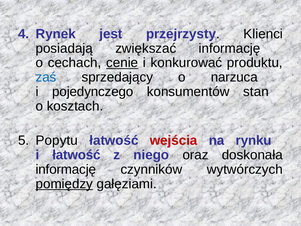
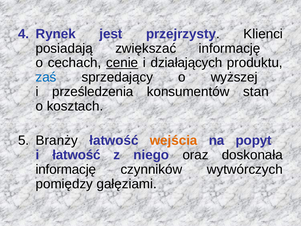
konkurować: konkurować -> działających (186, 63)
narzuca: narzuca -> wyższej (234, 77)
pojedynczego: pojedynczego -> prześledzenia (93, 92)
Popytu: Popytu -> Branży (57, 140)
wejścia colour: red -> orange (174, 140)
rynku: rynku -> popyt (254, 140)
pomiędzy underline: present -> none (64, 184)
